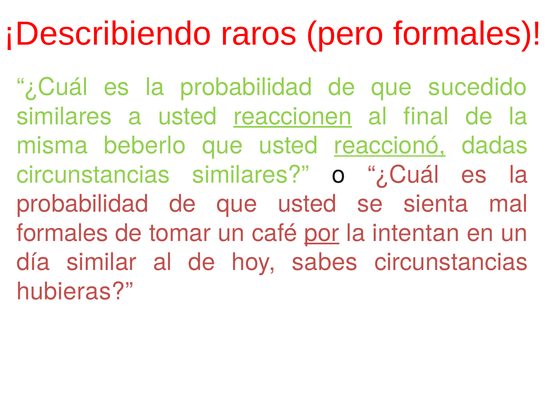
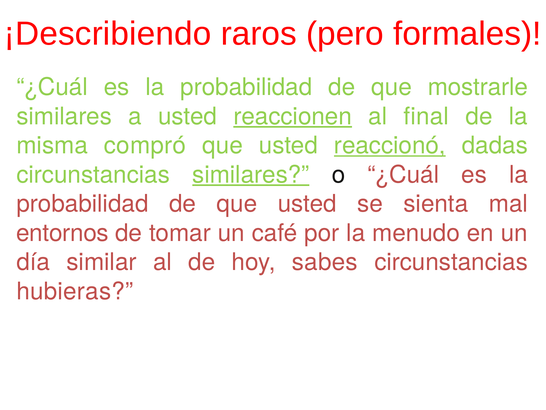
sucedido: sucedido -> mostrarle (478, 87)
beberlo: beberlo -> compró (145, 145)
similares underline: none -> present (251, 175)
formales: formales -> entornos (62, 233)
por underline: present -> none (322, 233)
intentan: intentan -> menudo (416, 233)
